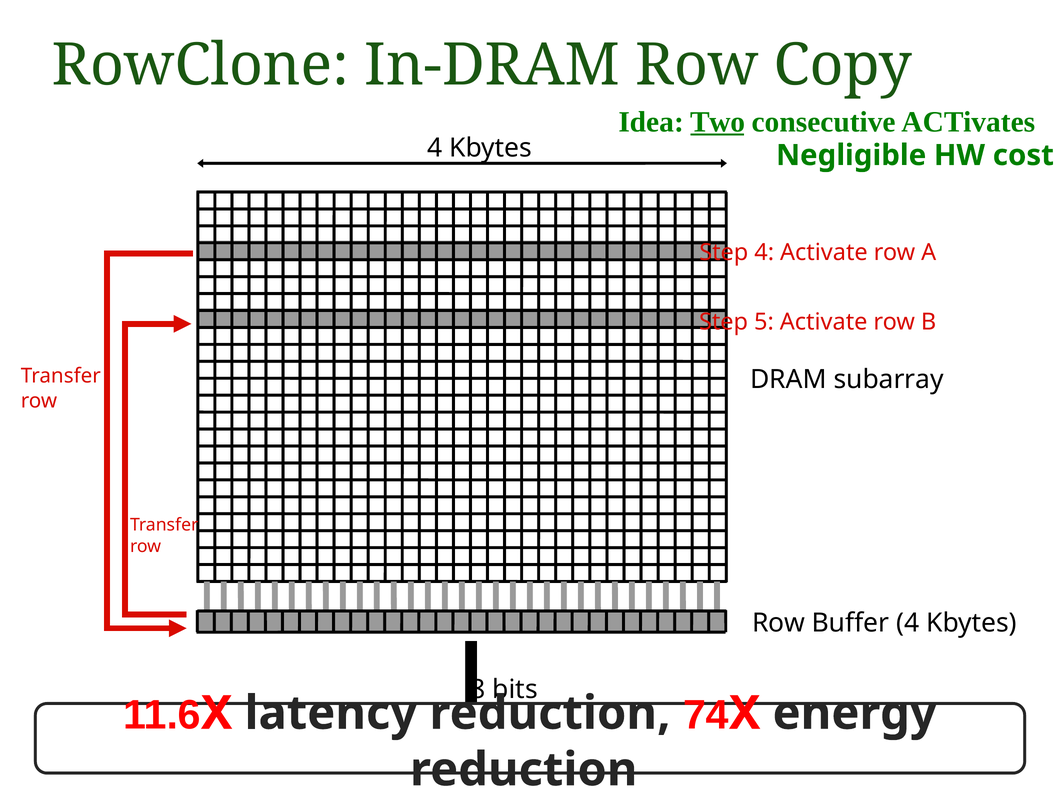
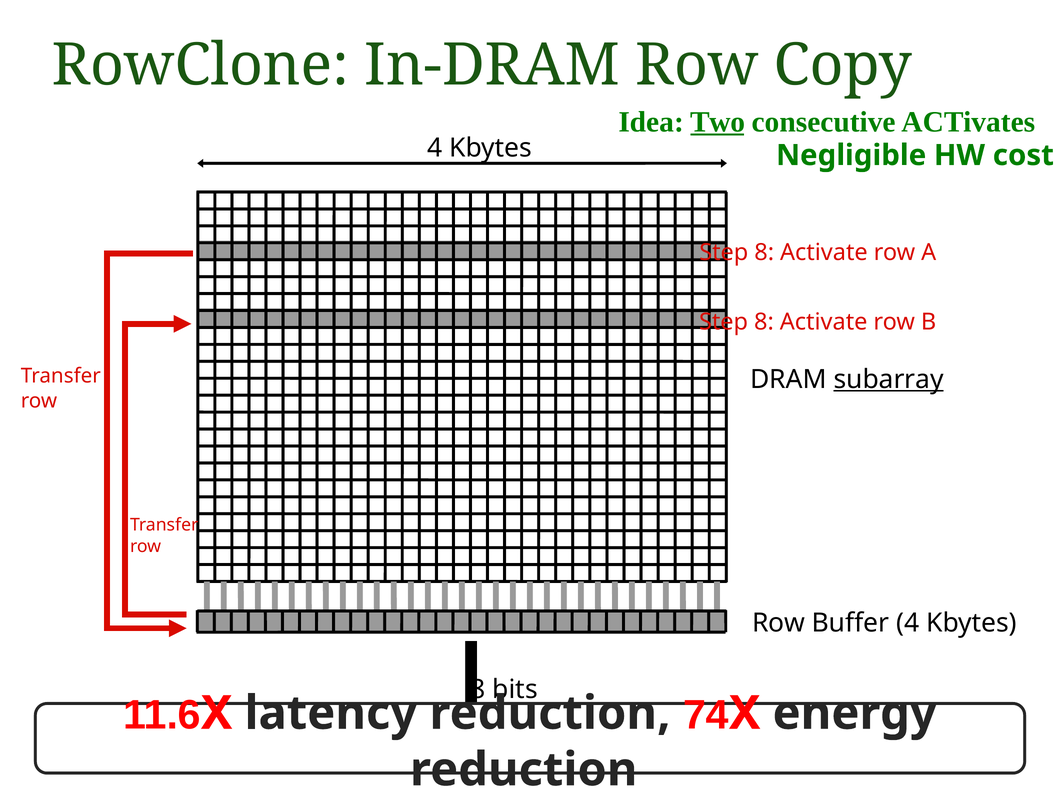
4: 4 -> 8 (764, 253)
5: 5 -> 8 (764, 322)
subarray underline: none -> present (889, 379)
